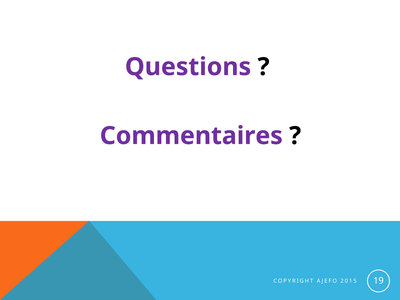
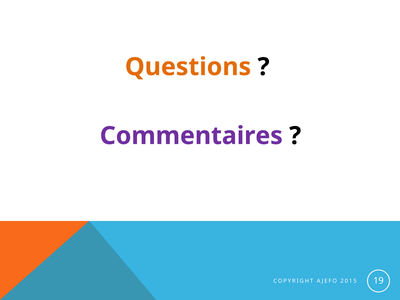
Questions colour: purple -> orange (188, 67)
